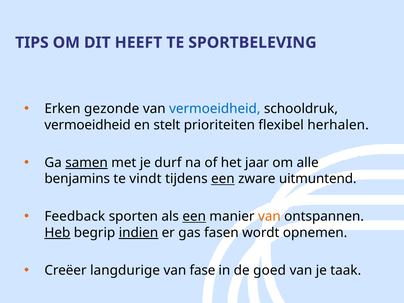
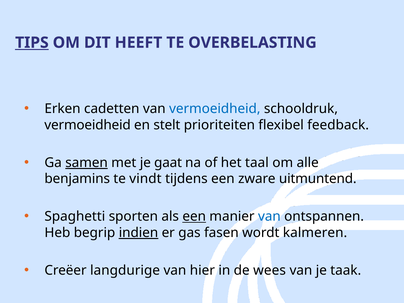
TIPS underline: none -> present (32, 43)
SPORTBELEVING: SPORTBELEVING -> OVERBELASTING (252, 43)
gezonde: gezonde -> cadetten (112, 109)
herhalen: herhalen -> feedback (338, 125)
durf: durf -> gaat (168, 163)
jaar: jaar -> taal (257, 163)
een underline: present -> none (223, 179)
Feedback: Feedback -> Spaghetti (75, 216)
van colour: orange -> blue (269, 216)
Heb underline: present -> none (57, 233)
opnemen: opnemen -> kalmeren (315, 233)
fase: fase -> hier (202, 270)
goed: goed -> wees (270, 270)
